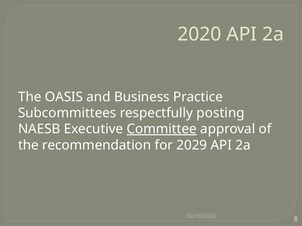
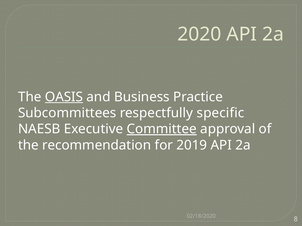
OASIS underline: none -> present (64, 97)
posting: posting -> specific (221, 113)
2029: 2029 -> 2019 (192, 145)
